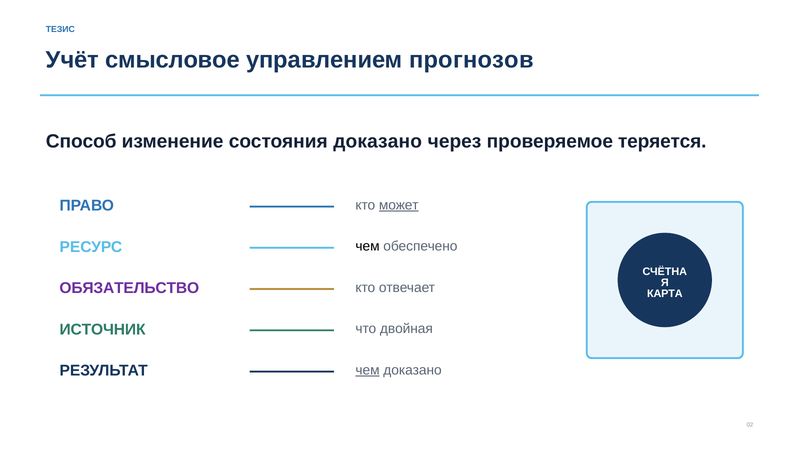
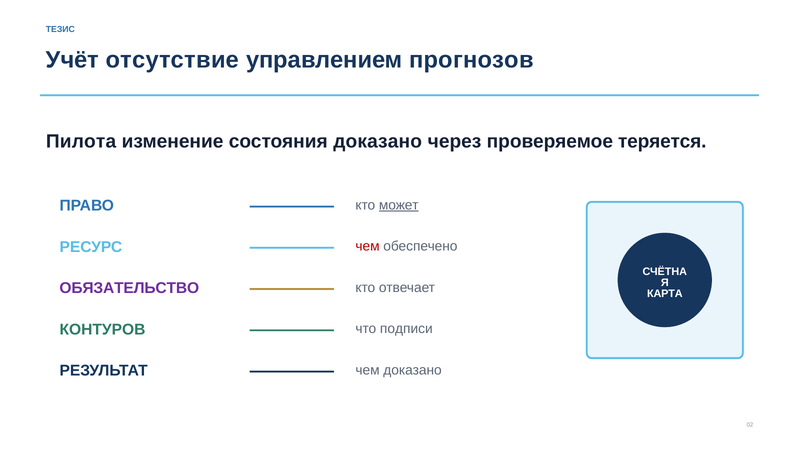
смысловое: смысловое -> отсутствие (172, 60)
Способ: Способ -> Пилота (81, 141)
чем colour: black -> red (368, 246)
ИСТОЧНИК: ИСТОЧНИК -> КОНТУРОВ (102, 329)
двойная: двойная -> подписи (406, 329)
чем underline: present -> none (368, 370)
